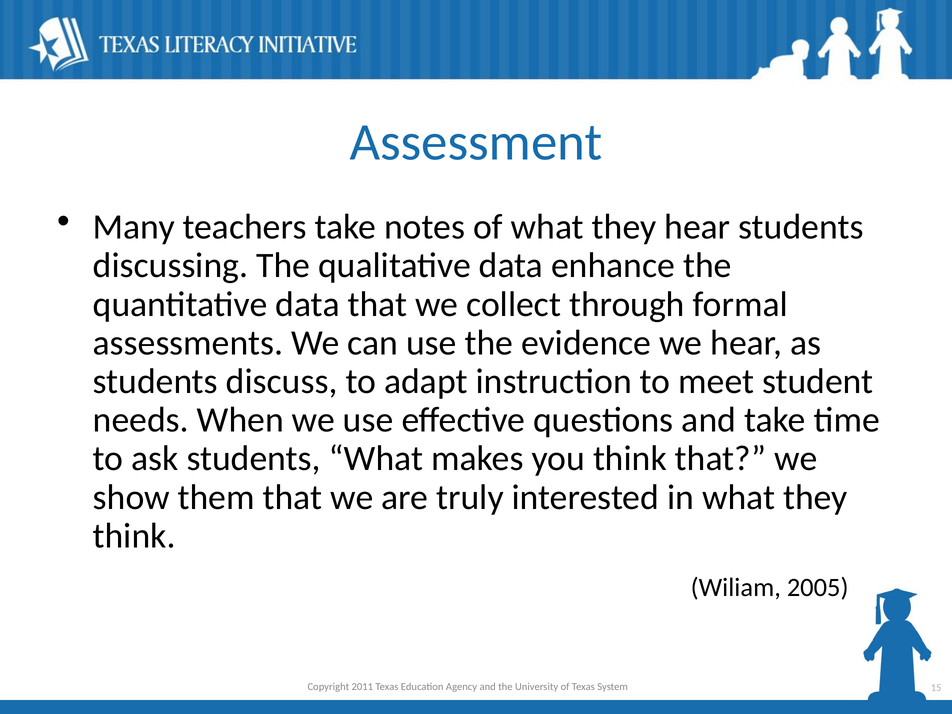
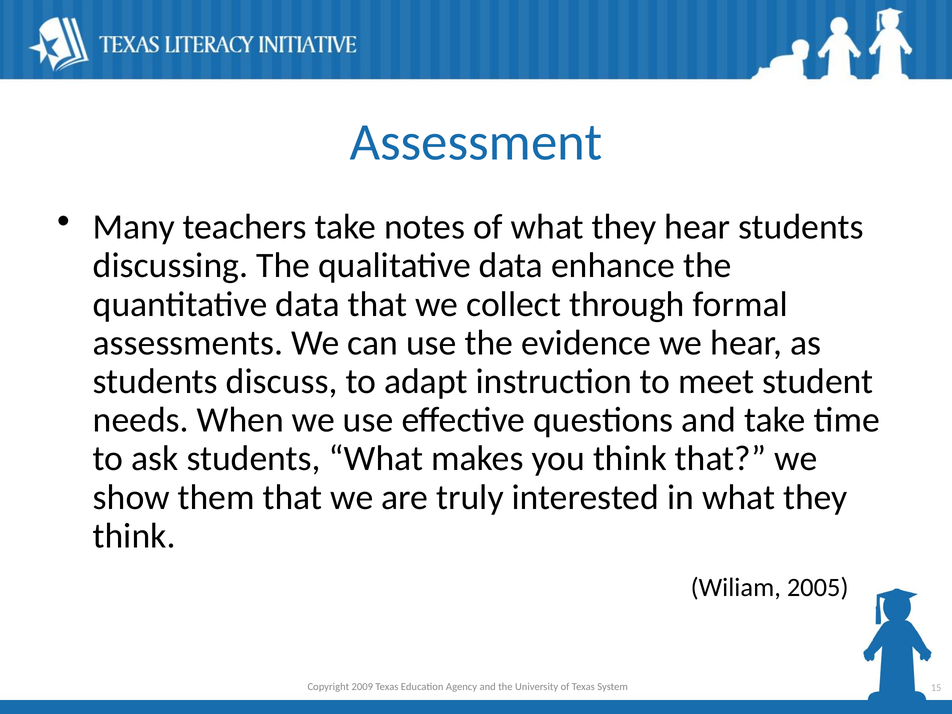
2011: 2011 -> 2009 (362, 687)
